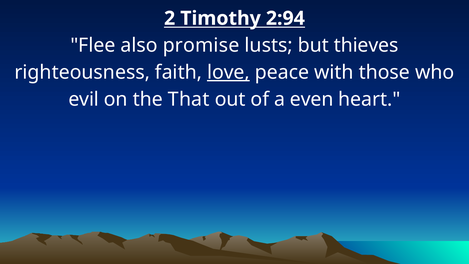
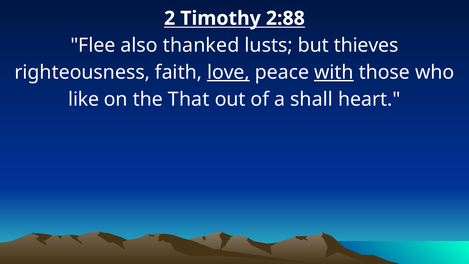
2:94: 2:94 -> 2:88 (285, 18)
promise: promise -> thanked (201, 45)
with underline: none -> present (334, 72)
evil: evil -> like (84, 99)
even: even -> shall (312, 99)
